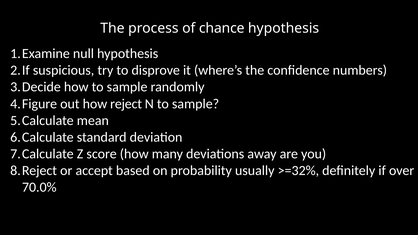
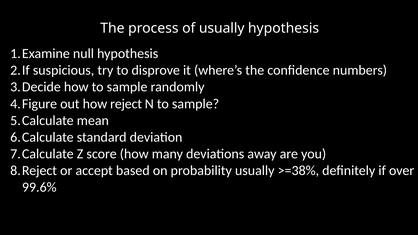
of chance: chance -> usually (222, 28)
>=32%: >=32% -> >=38% (298, 171)
70.0%: 70.0% -> 99.6% (39, 187)
